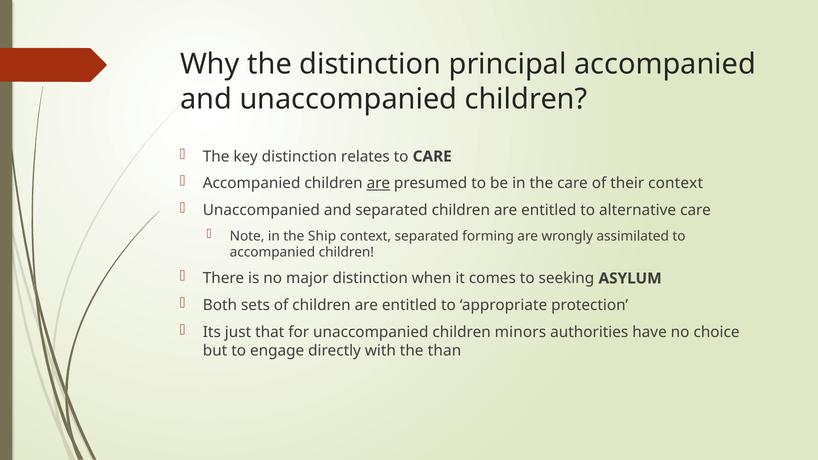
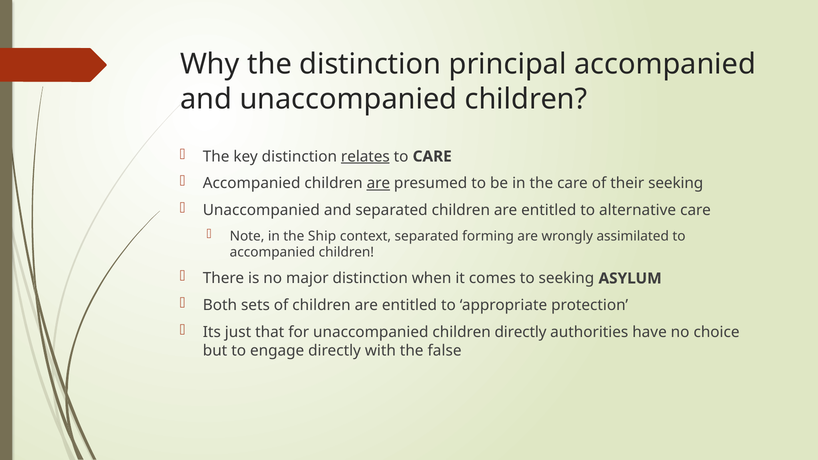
relates underline: none -> present (365, 156)
their context: context -> seeking (676, 183)
children minors: minors -> directly (521, 332)
than: than -> false (445, 351)
